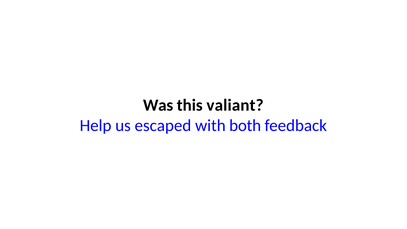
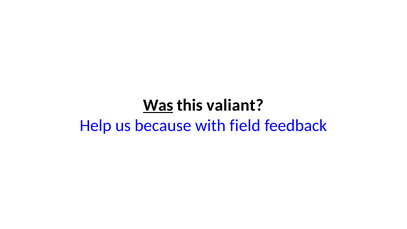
Was underline: none -> present (158, 105)
escaped: escaped -> because (163, 126)
both: both -> field (245, 126)
